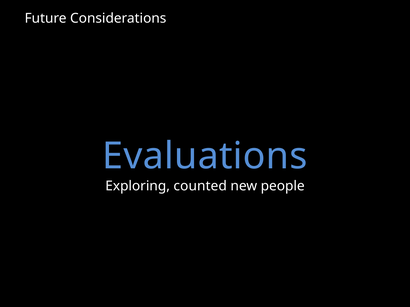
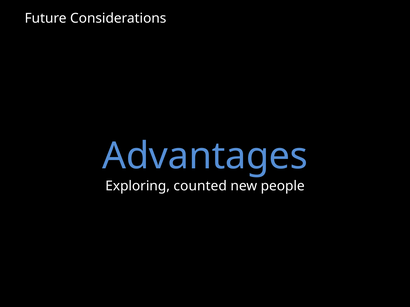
Evaluations: Evaluations -> Advantages (205, 156)
